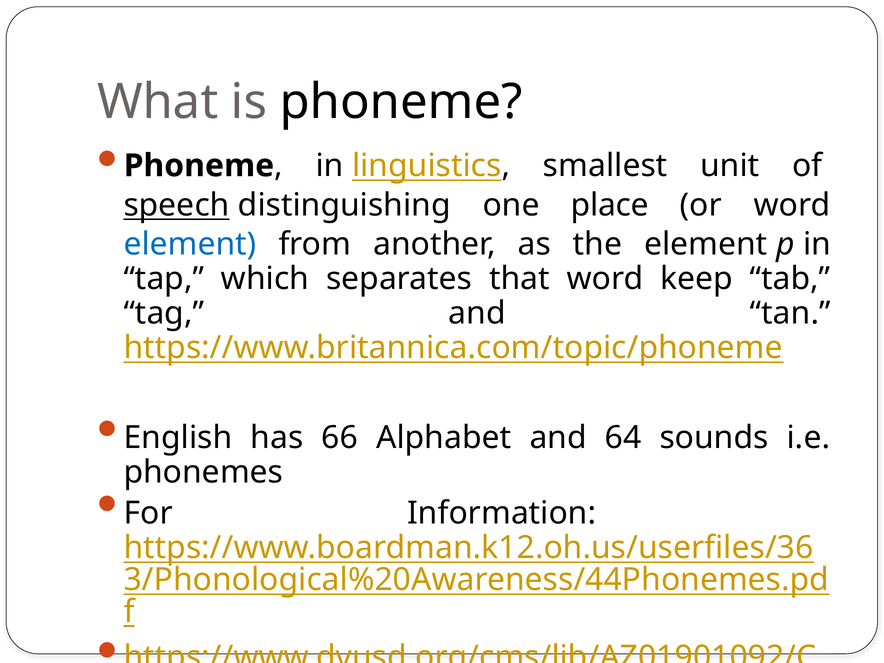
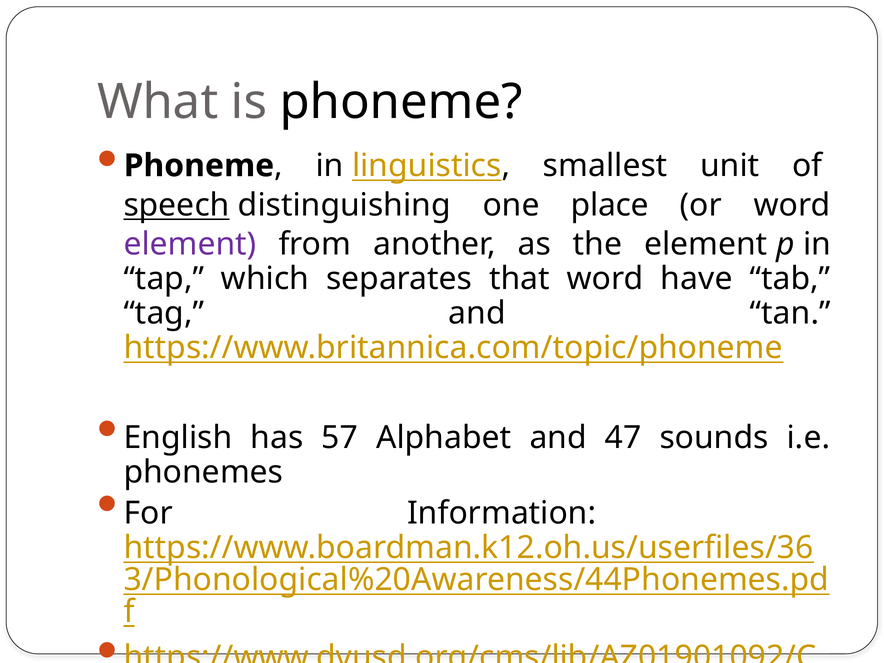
element colour: blue -> purple (190, 244)
keep: keep -> have (696, 279)
66: 66 -> 57 (340, 438)
64: 64 -> 47 (623, 438)
